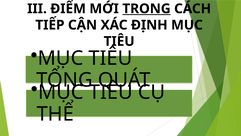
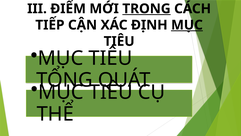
MỤC underline: none -> present (187, 25)
